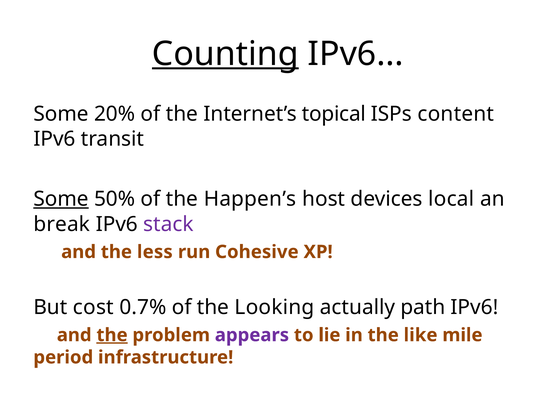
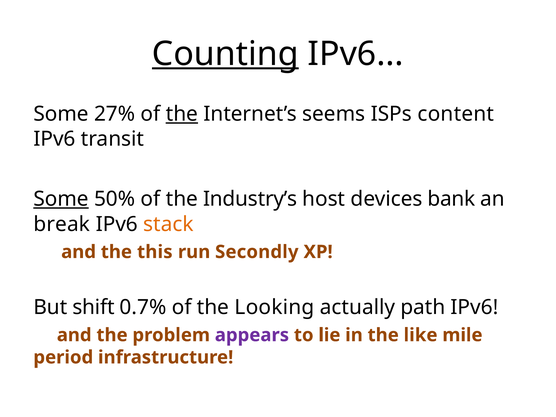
20%: 20% -> 27% (115, 114)
the underline: none -> present (182, 114)
topical: topical -> seems (334, 114)
Happen’s: Happen’s -> Industry’s (250, 199)
local: local -> bank (451, 199)
stack colour: purple -> orange (168, 224)
less: less -> this (155, 252)
Cohesive: Cohesive -> Secondly (257, 252)
cost: cost -> shift (94, 307)
the underline: present -> none (112, 335)
